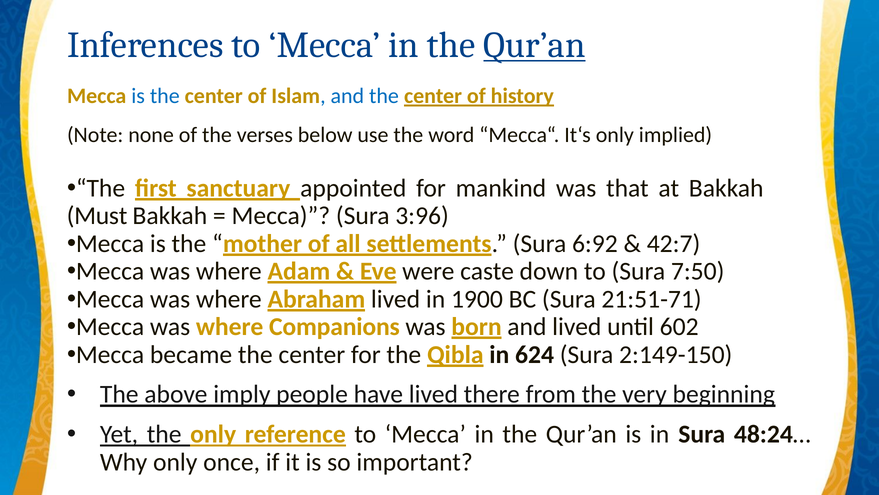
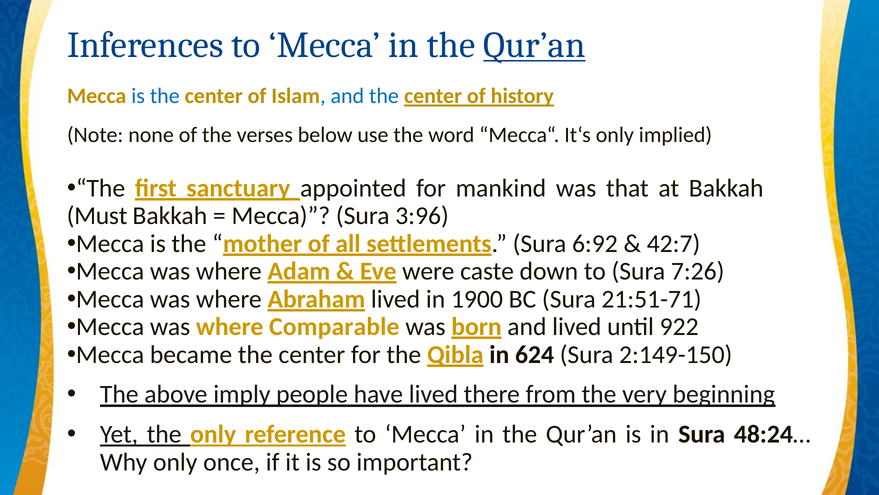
7:50: 7:50 -> 7:26 (698, 271)
Companions: Companions -> Comparable (334, 326)
602: 602 -> 922 (679, 326)
